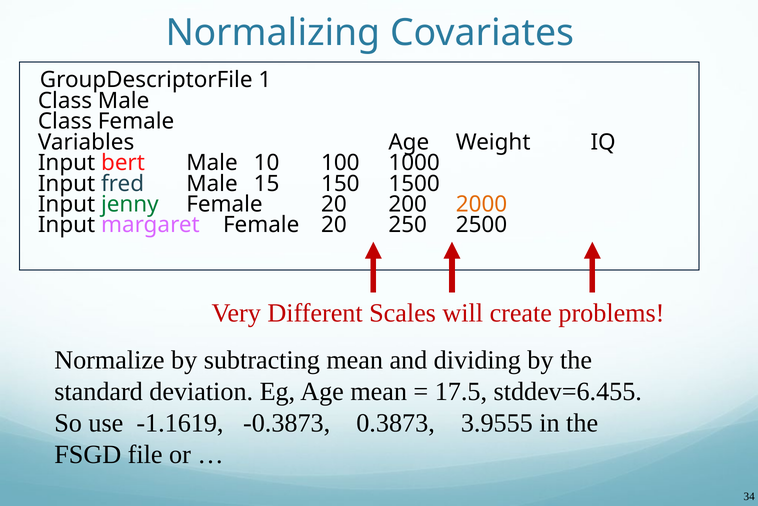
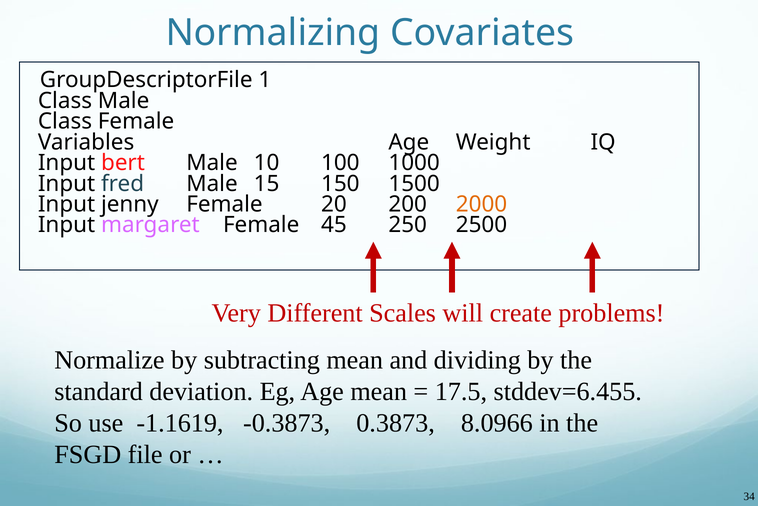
jenny colour: green -> black (130, 204)
margaret Female 20: 20 -> 45 (334, 225)
3.9555: 3.9555 -> 8.0966 (497, 423)
